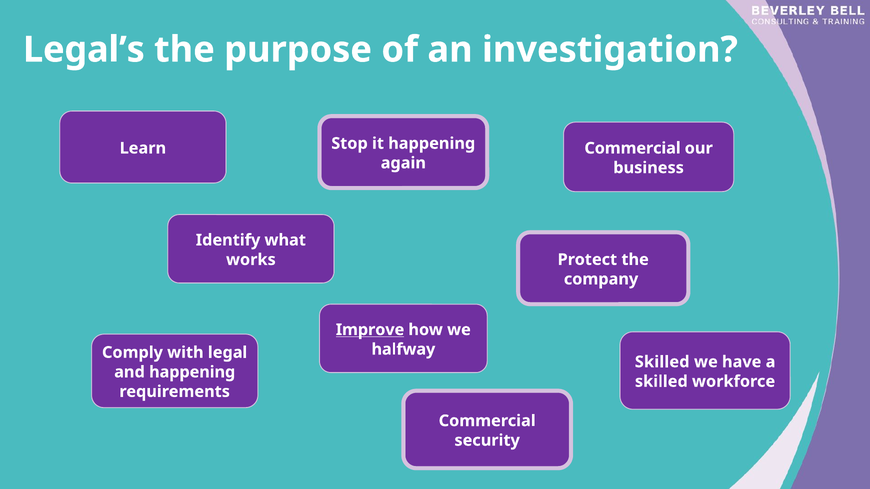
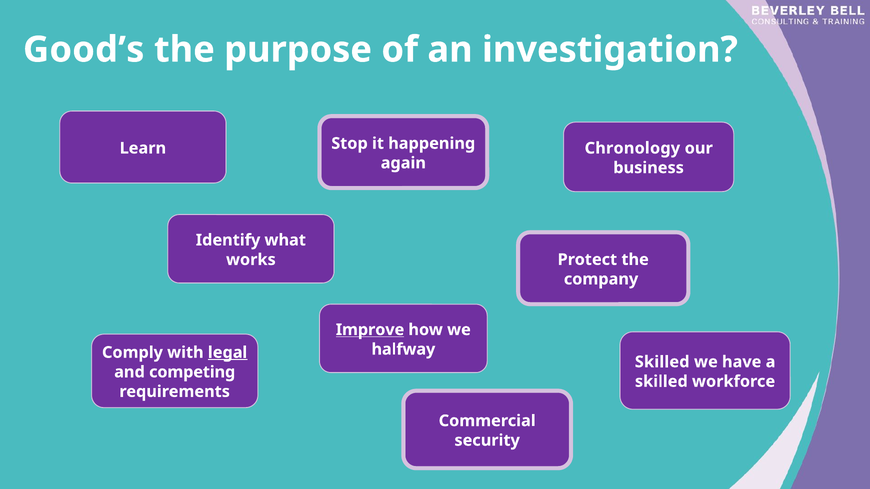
Legal’s: Legal’s -> Good’s (84, 50)
Commercial: Commercial -> Chronology (632, 148)
legal underline: none -> present (228, 353)
and happening: happening -> competing (192, 372)
